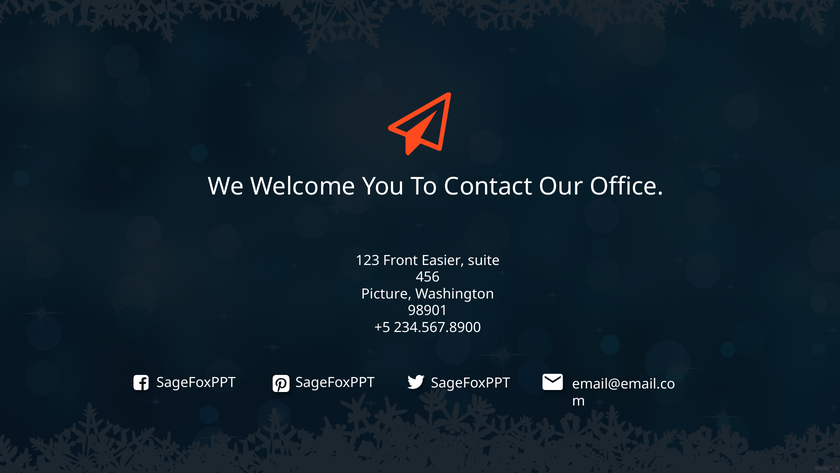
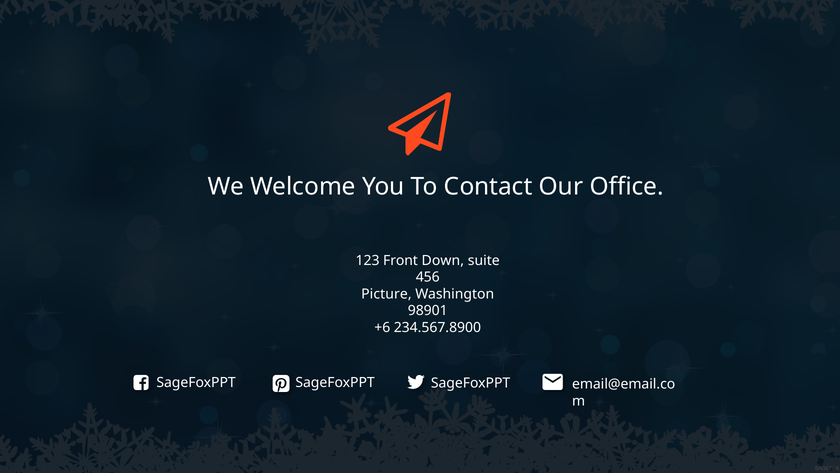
Easier: Easier -> Down (443, 260)
+5: +5 -> +6 (382, 327)
